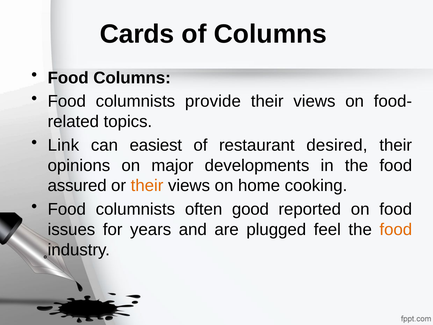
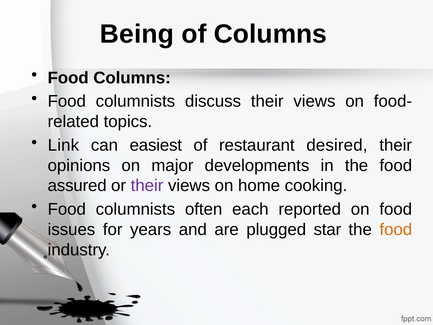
Cards: Cards -> Being (137, 34)
provide: provide -> discuss (213, 101)
their colour: orange -> purple (147, 186)
good: good -> each (250, 209)
feel: feel -> star (327, 229)
